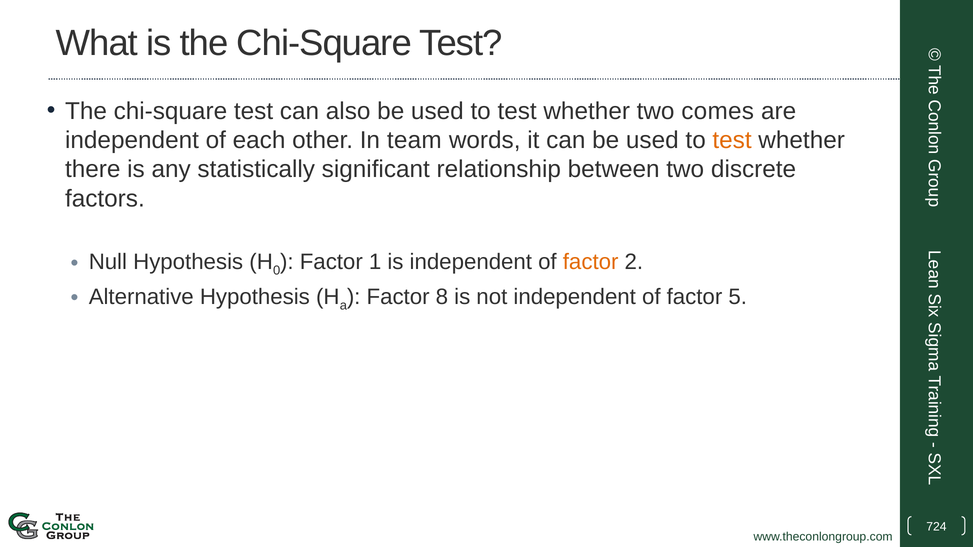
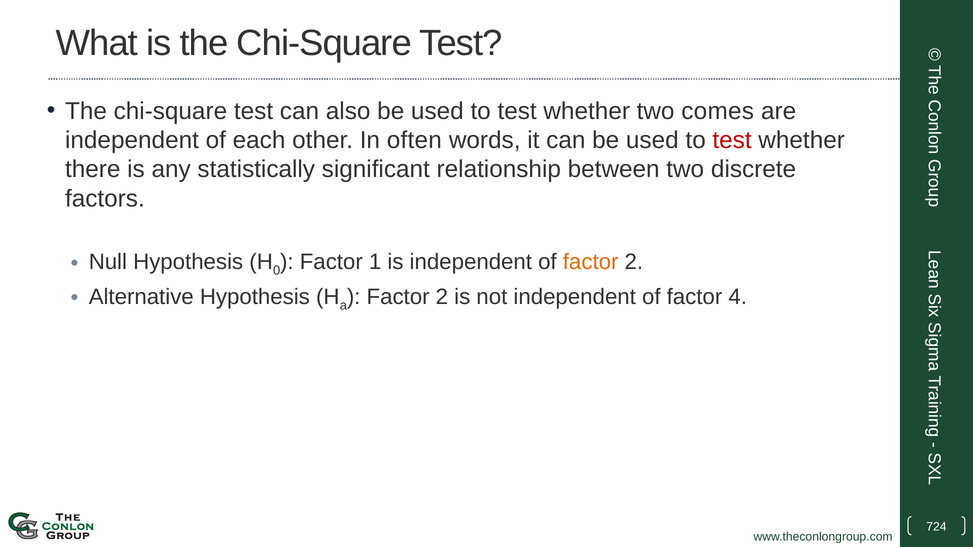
team: team -> often (414, 140)
test colour: orange -> red (732, 140)
8: 8 -> 2 (442, 297)
5: 5 -> 4 (738, 297)
